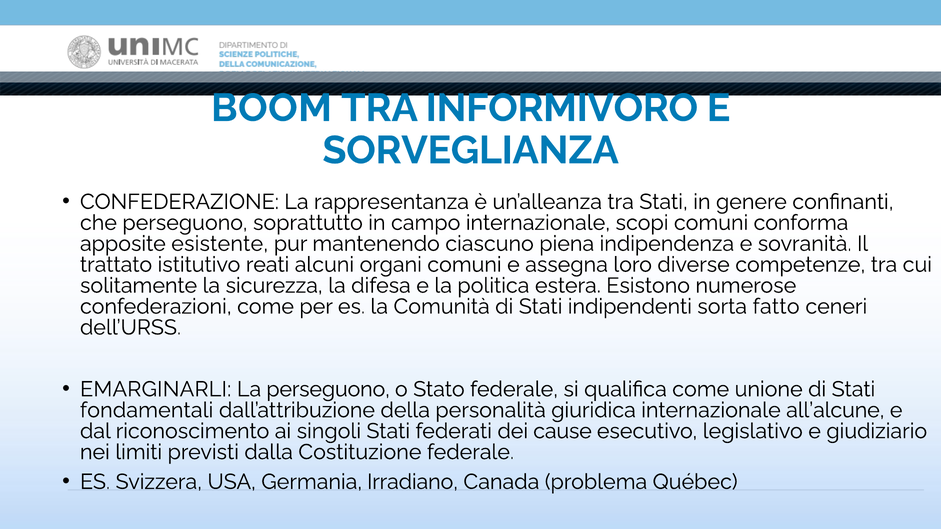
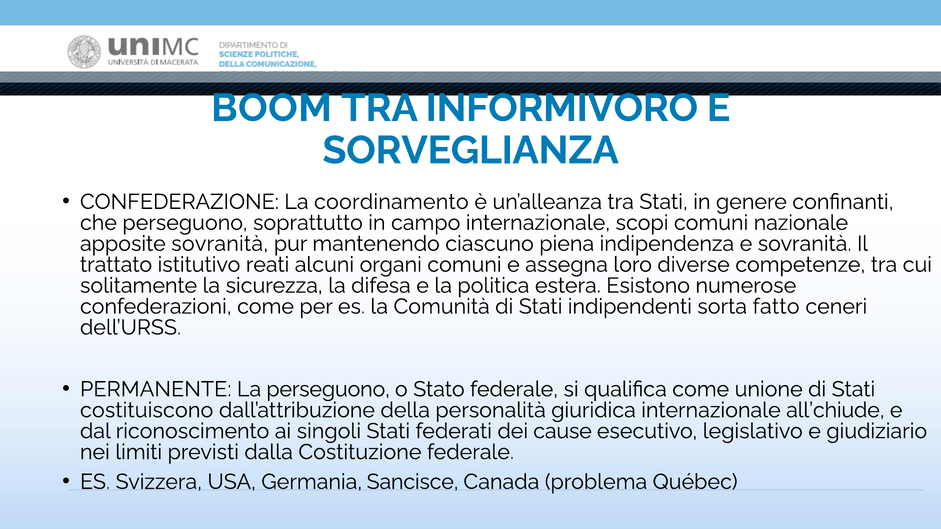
rappresentanza: rappresentanza -> coordinamento (391, 202)
conforma: conforma -> nazionale (801, 223)
apposite esistente: esistente -> sovranità (220, 244)
EMARGINARLI: EMARGINARLI -> PERMANENTE (156, 389)
fondamentali: fondamentali -> costituiscono (147, 410)
all’alcune: all’alcune -> all’chiude (835, 410)
Irradiano: Irradiano -> Sancisce (413, 482)
